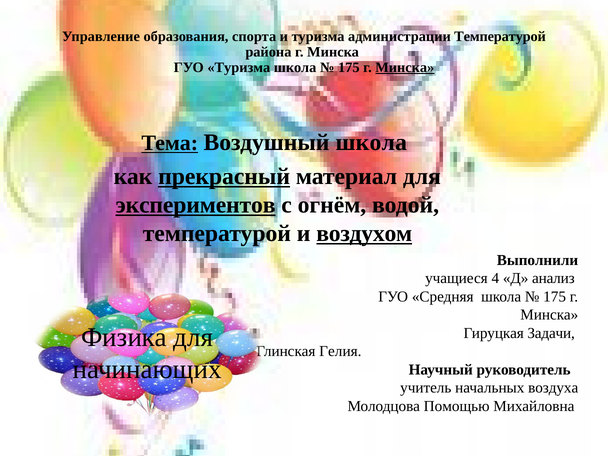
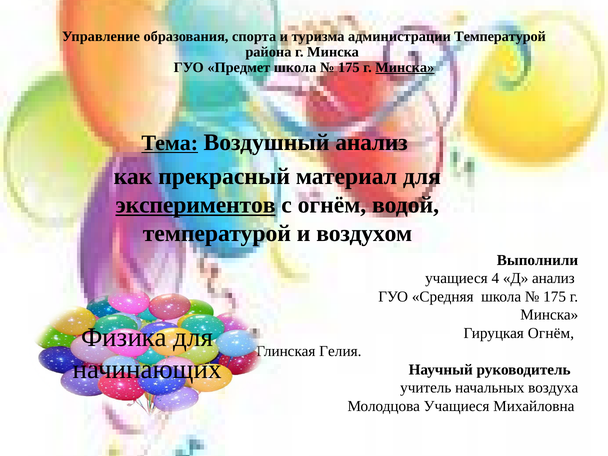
ГУО Туризма: Туризма -> Предмет (239, 67)
Воздушный школа: школа -> анализ (371, 142)
прекрасный underline: present -> none (224, 177)
воздухом underline: present -> none (364, 233)
Гируцкая Задачи: Задачи -> Огнём (551, 333)
Молодцова Помощью: Помощью -> Учащиеся (457, 406)
